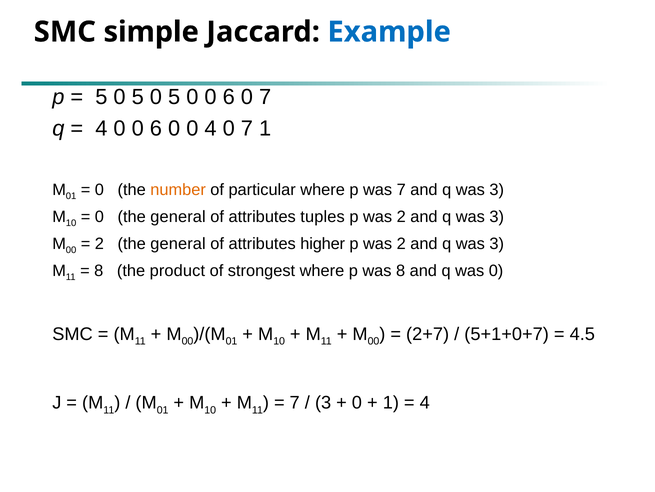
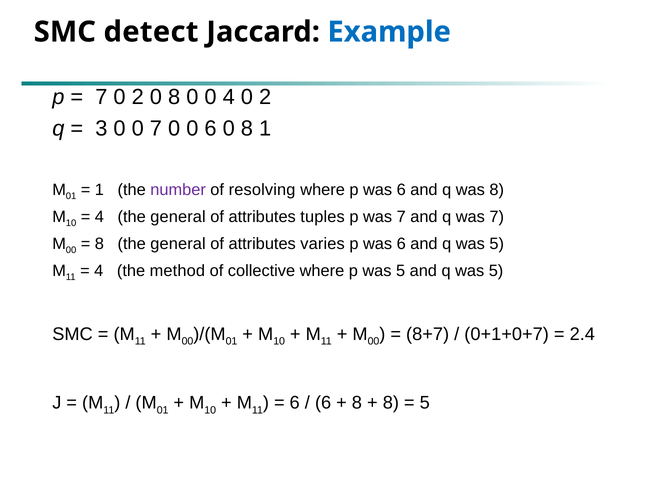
simple: simple -> detect (151, 32)
5: 5 -> 7 (101, 97)
5: 5 -> 2 (138, 97)
5: 5 -> 8 (174, 97)
6: 6 -> 4 (229, 97)
7: 7 -> 2 (265, 97)
4: 4 -> 3 (101, 128)
6: 6 -> 7 (156, 128)
0 4: 4 -> 6 (211, 128)
7: 7 -> 8 (247, 128)
0: 0 -> 1 (99, 189)
number colour: orange -> purple (178, 189)
particular: particular -> resolving (262, 189)
where p was 7: 7 -> 6 (401, 189)
3: 3 -> 8 (497, 189)
0: 0 -> 4 (99, 216)
2: 2 -> 7 (401, 216)
3: 3 -> 7 (497, 216)
2: 2 -> 8 (99, 243)
higher: higher -> varies (323, 243)
2: 2 -> 6 (401, 243)
3: 3 -> 5 (497, 243)
8: 8 -> 4 (99, 270)
product: product -> method (177, 270)
strongest: strongest -> collective (262, 270)
p was 8: 8 -> 5 (401, 270)
0: 0 -> 5 (496, 270)
2+7: 2+7 -> 8+7 (428, 334)
5+1+0+7: 5+1+0+7 -> 0+1+0+7 (507, 334)
4.5: 4.5 -> 2.4 (582, 334)
7: 7 -> 6 (295, 402)
3: 3 -> 6 (323, 402)
0: 0 -> 8 (357, 402)
1: 1 -> 8 (391, 402)
4: 4 -> 5 (425, 402)
